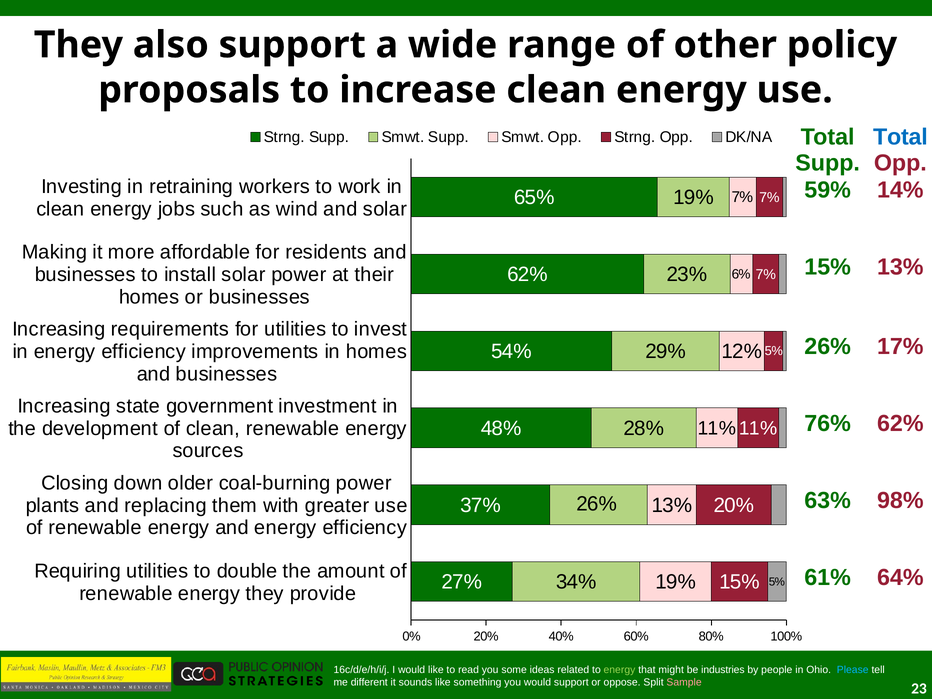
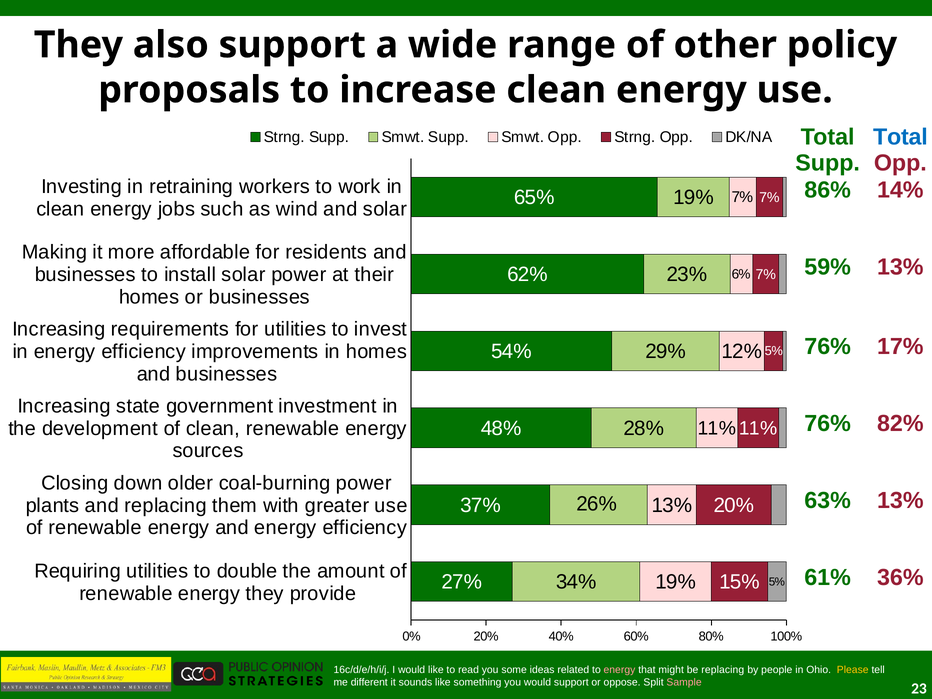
59%: 59% -> 86% (828, 190)
15%: 15% -> 59% (828, 267)
26%: 26% -> 76% (828, 347)
76% 62%: 62% -> 82% (900, 423)
63% 98%: 98% -> 13% (900, 500)
64%: 64% -> 36% (900, 577)
energy colour: light green -> pink (619, 670)
be industries: industries -> replacing (723, 670)
Please colour: light blue -> yellow (853, 670)
